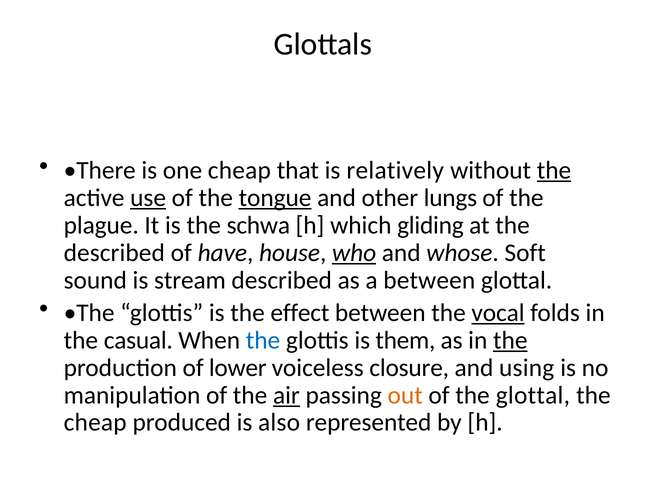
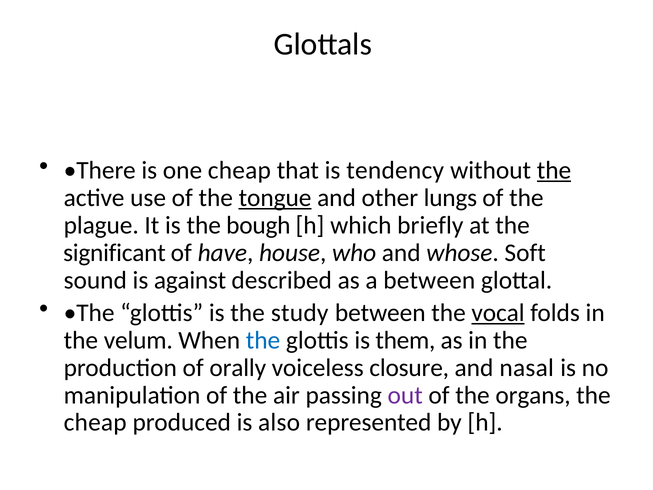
relatively: relatively -> tendency (395, 170)
use underline: present -> none (148, 198)
schwa: schwa -> bough (258, 225)
gliding: gliding -> briefly (430, 225)
described: described -> significant (114, 253)
who underline: present -> none (354, 253)
stream: stream -> against (190, 280)
effect: effect -> study (300, 313)
casual: casual -> velum (138, 340)
the underline: present -> none (510, 340)
lower: lower -> orally (238, 368)
using: using -> nasal (527, 368)
air underline: present -> none (286, 395)
out colour: orange -> purple (405, 395)
the glottal: glottal -> organs (533, 395)
